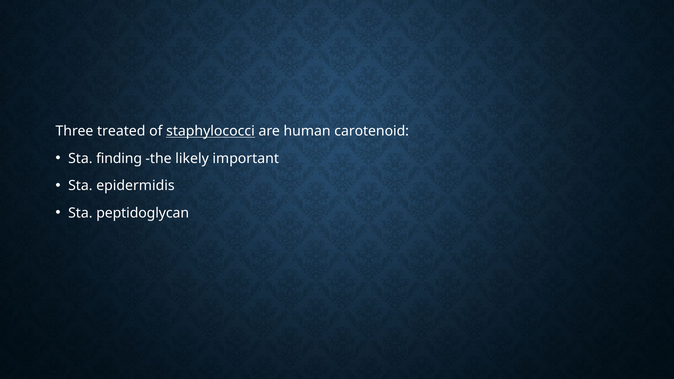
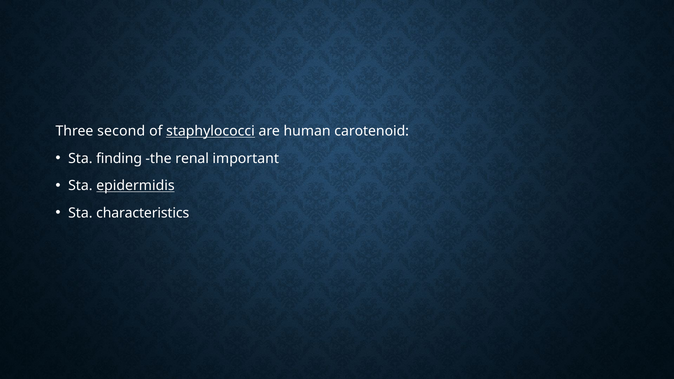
treated: treated -> second (121, 131)
likely: likely -> renal (192, 158)
epidermidis underline: none -> present (135, 186)
peptidoglycan: peptidoglycan -> characteristics (143, 213)
